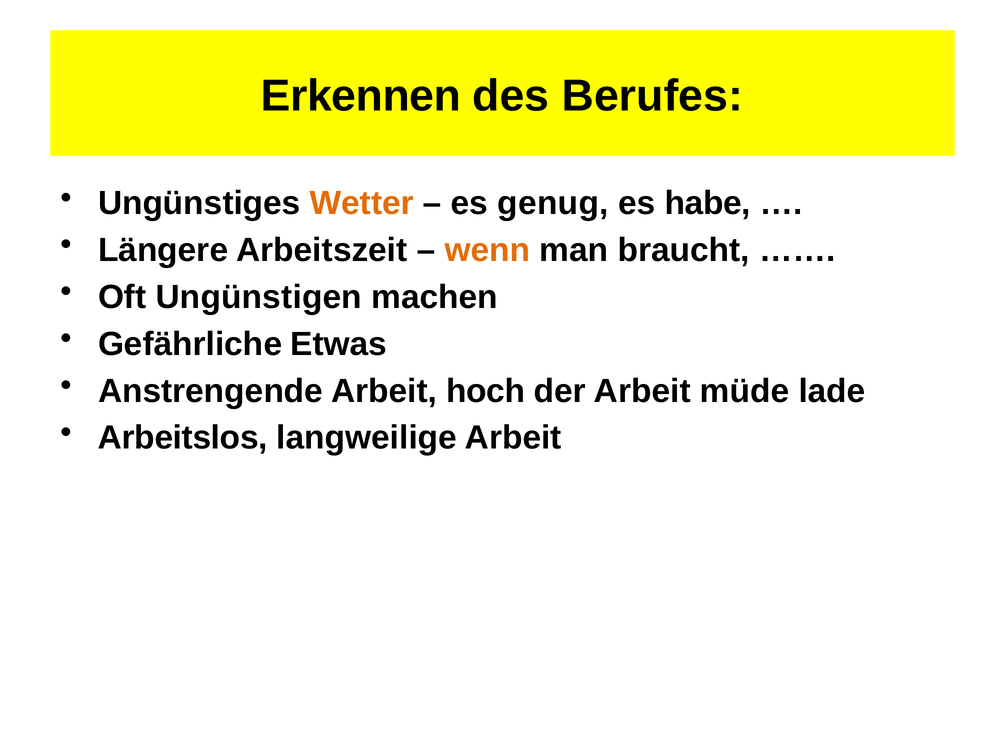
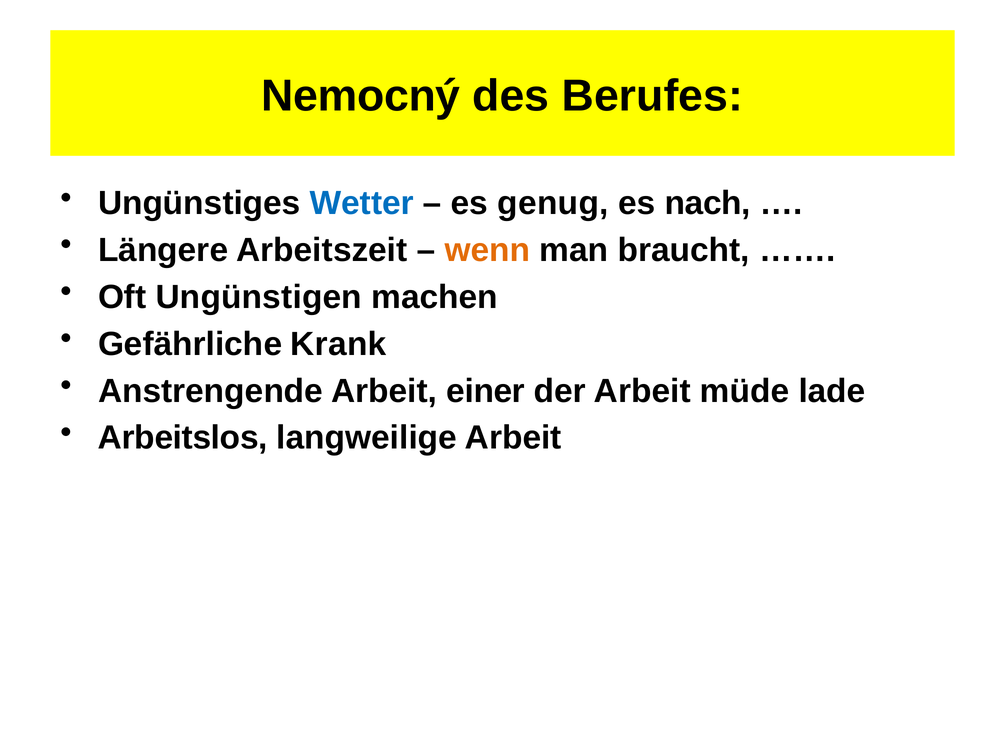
Erkennen: Erkennen -> Nemocný (361, 96)
Wetter colour: orange -> blue (362, 203)
habe: habe -> nach (708, 203)
Etwas: Etwas -> Krank (338, 344)
hoch: hoch -> einer (486, 391)
